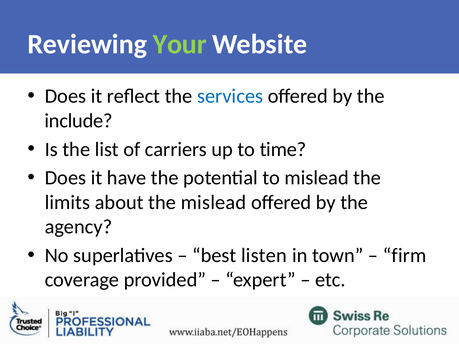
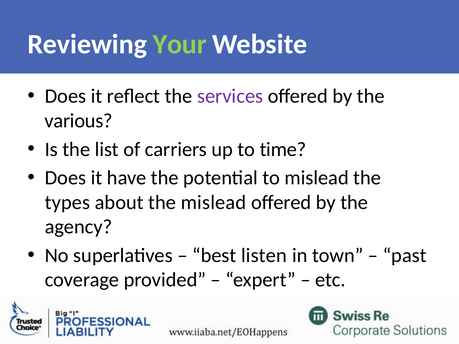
services colour: blue -> purple (230, 96)
include: include -> various (79, 121)
limits: limits -> types (67, 202)
firm: firm -> past (405, 256)
